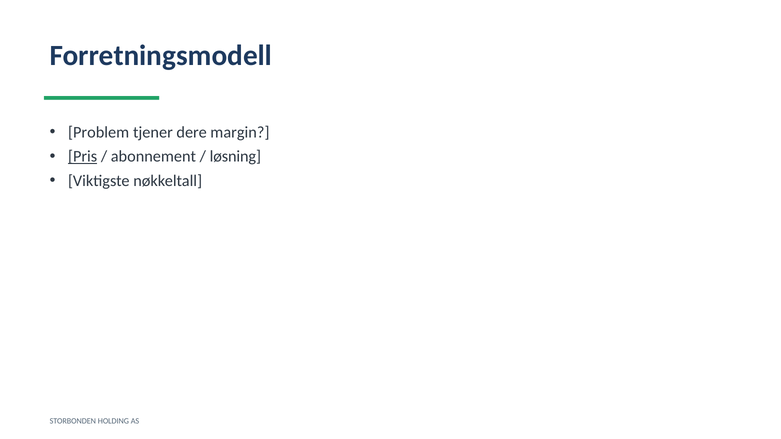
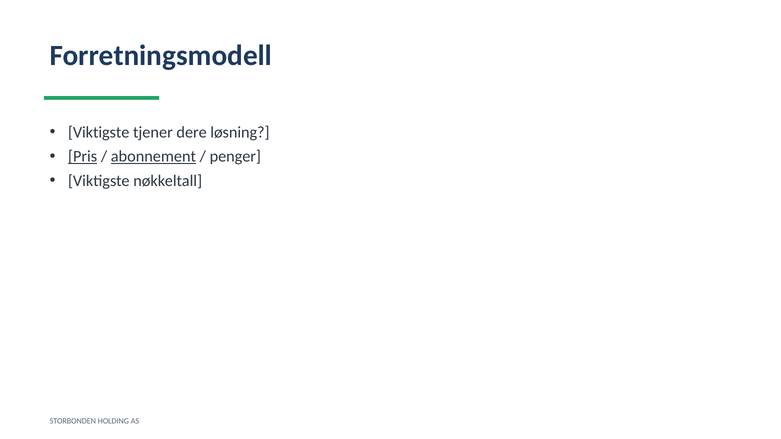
Problem: Problem -> Viktigste (99, 132)
margin: margin -> løsning (240, 132)
abonnement underline: none -> present (153, 157)
løsning: løsning -> penger (235, 157)
